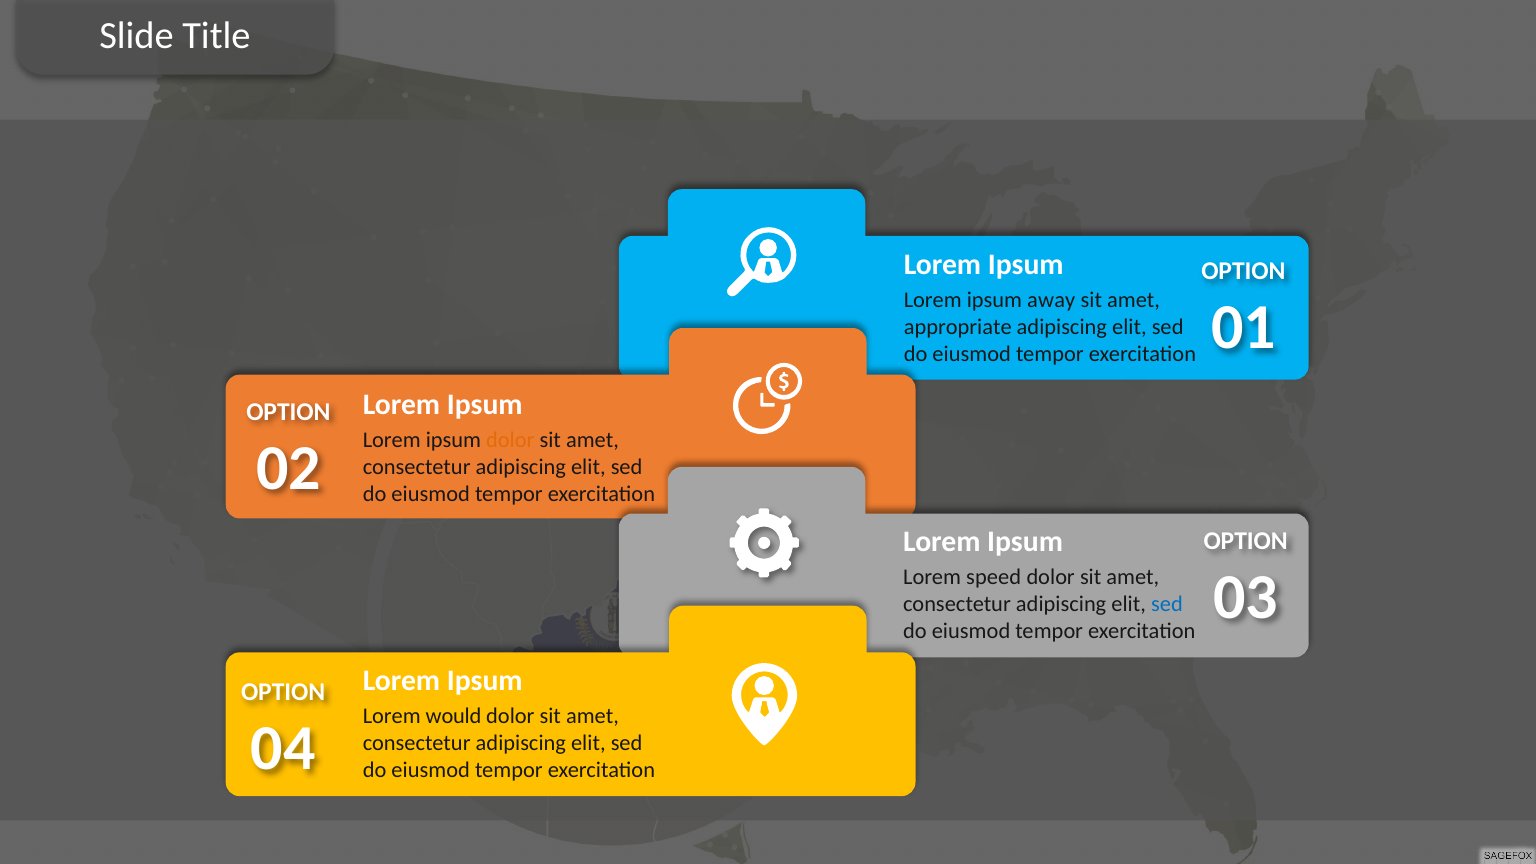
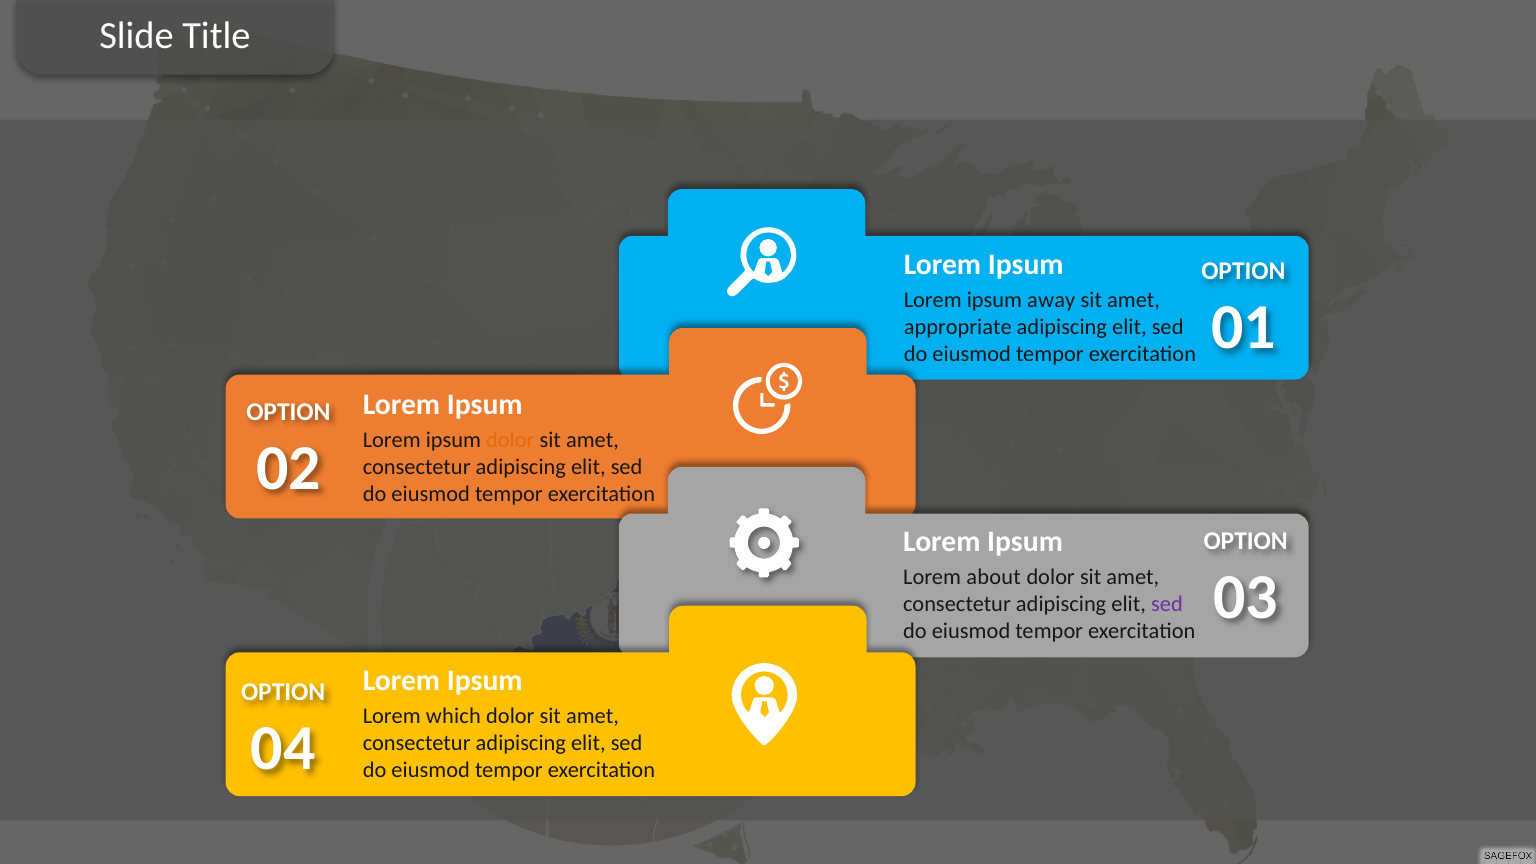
speed: speed -> about (994, 577)
sed colour: blue -> purple (1167, 604)
would: would -> which (453, 716)
